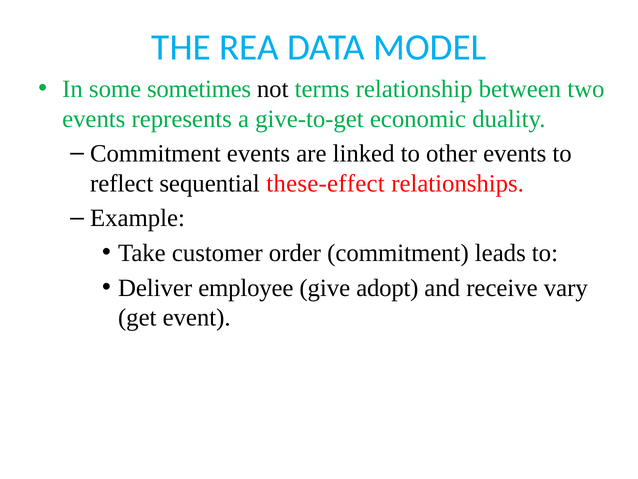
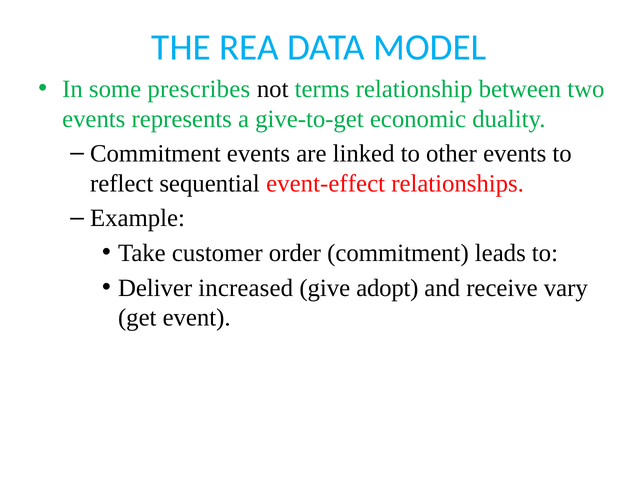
sometimes: sometimes -> prescribes (199, 89)
these-effect: these-effect -> event-effect (326, 183)
employee: employee -> increased (246, 288)
